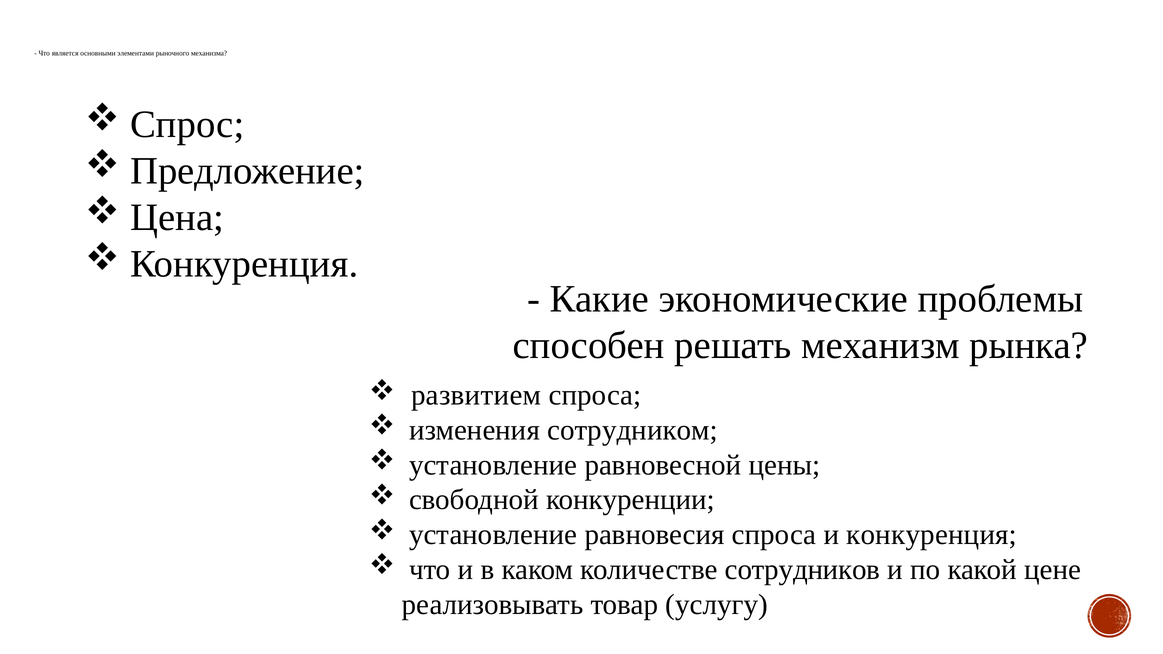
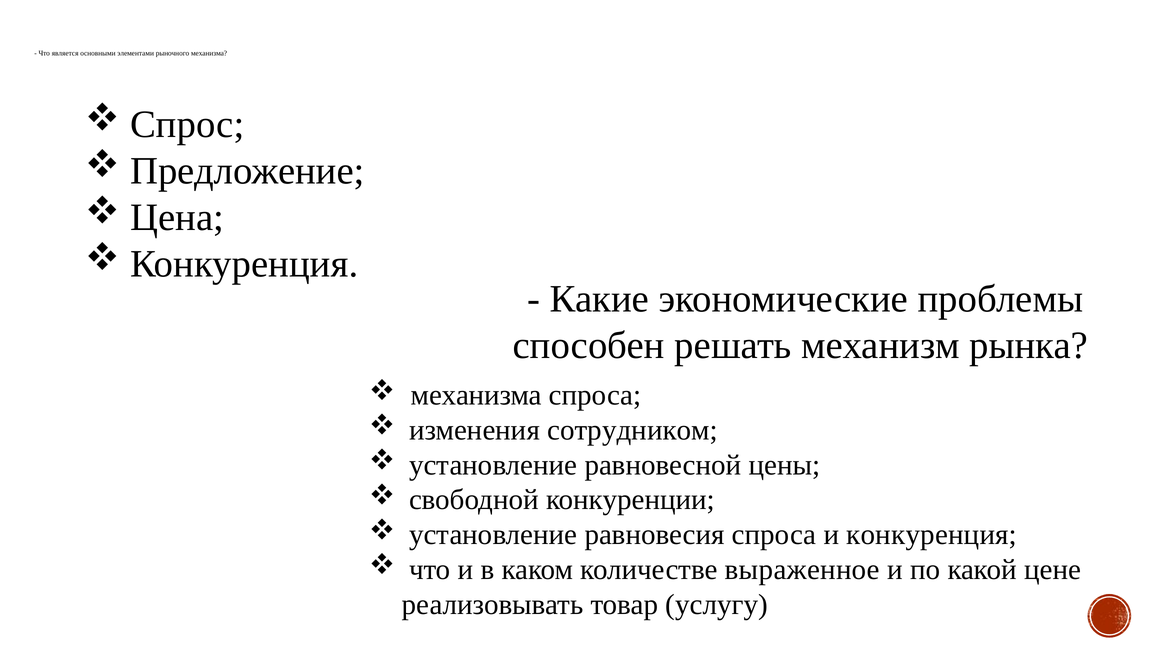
развитием: развитием -> механизма (476, 395)
сотрудников: сотрудников -> выраженное (802, 570)
